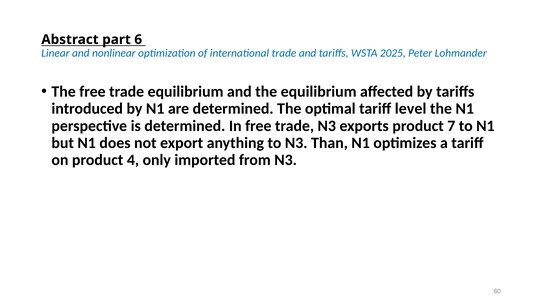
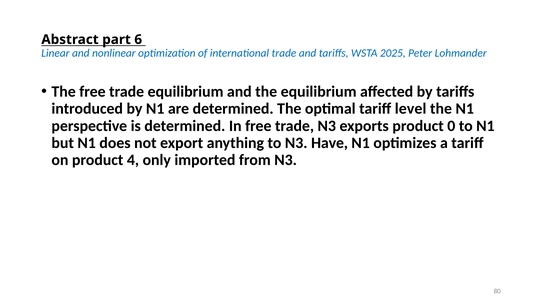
7: 7 -> 0 (451, 126)
Than: Than -> Have (330, 143)
